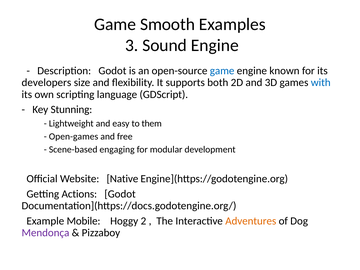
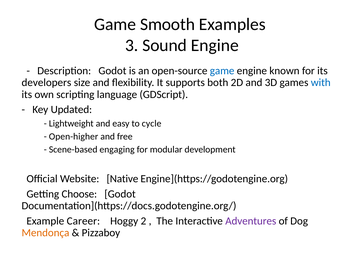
Stunning: Stunning -> Updated (71, 110)
them: them -> cycle (152, 123)
Open-games: Open-games -> Open-higher (74, 136)
Actions: Actions -> Choose (79, 194)
Mobile: Mobile -> Career (83, 221)
Adventures colour: orange -> purple (251, 221)
Mendonça colour: purple -> orange (45, 233)
